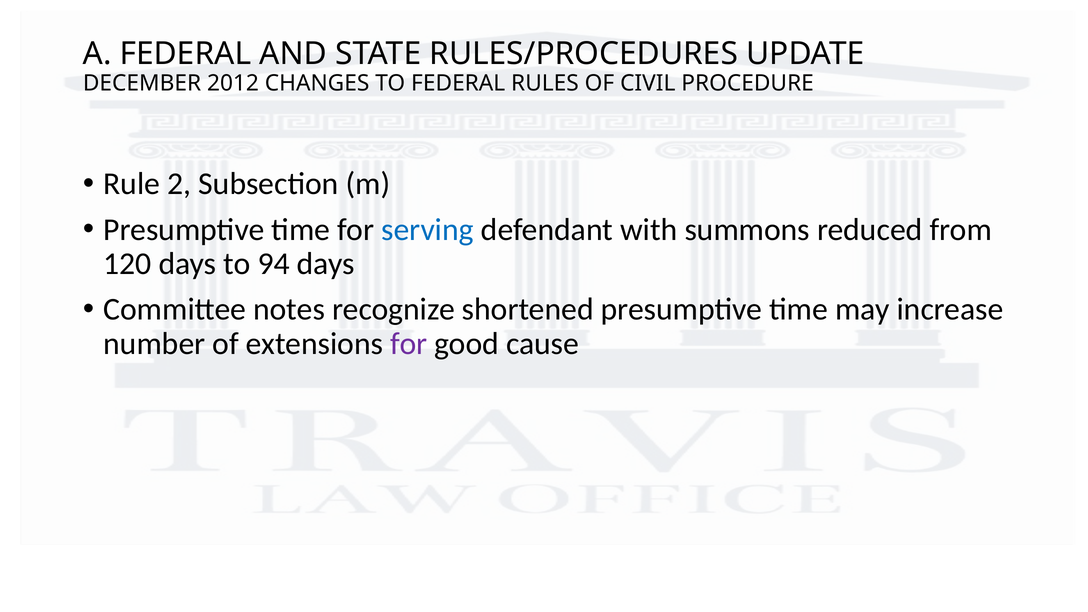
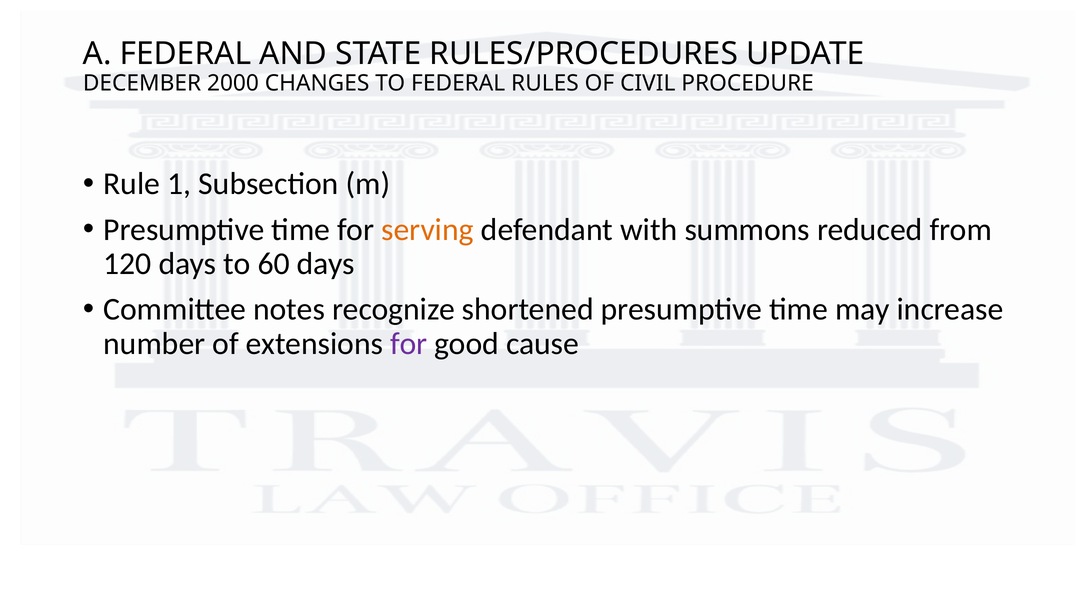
2012: 2012 -> 2000 (233, 83)
2: 2 -> 1 (179, 184)
serving colour: blue -> orange (428, 230)
94: 94 -> 60 (274, 264)
